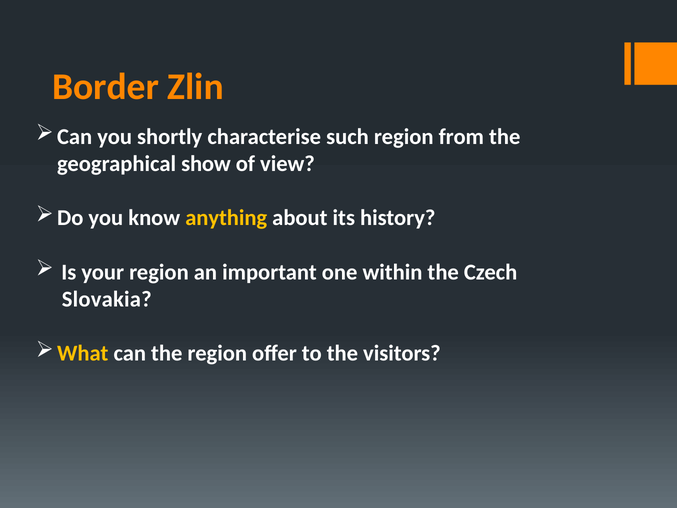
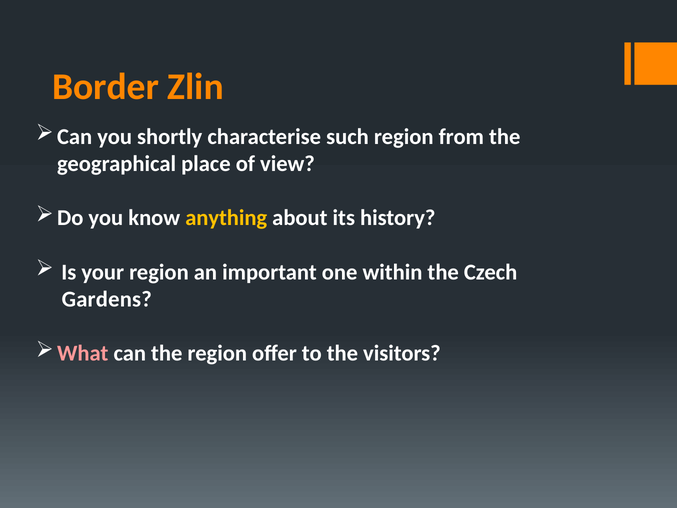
show: show -> place (206, 164)
Slovakia: Slovakia -> Gardens (107, 299)
What colour: yellow -> pink (83, 353)
